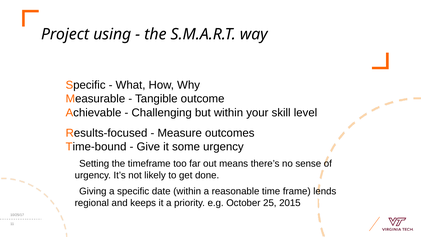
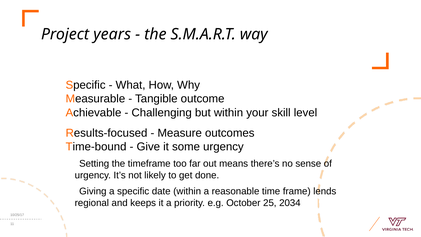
using: using -> years (112, 34)
2015: 2015 -> 2034 (290, 203)
